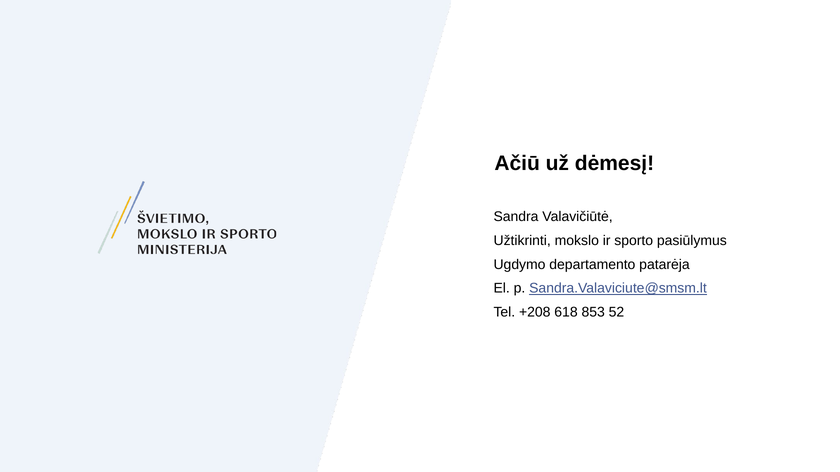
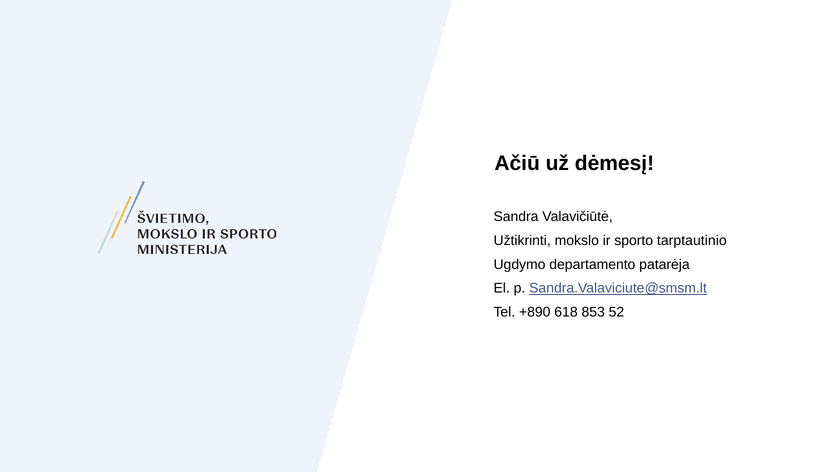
pasiūlymus: pasiūlymus -> tarptautinio (692, 241)
+208: +208 -> +890 (535, 312)
